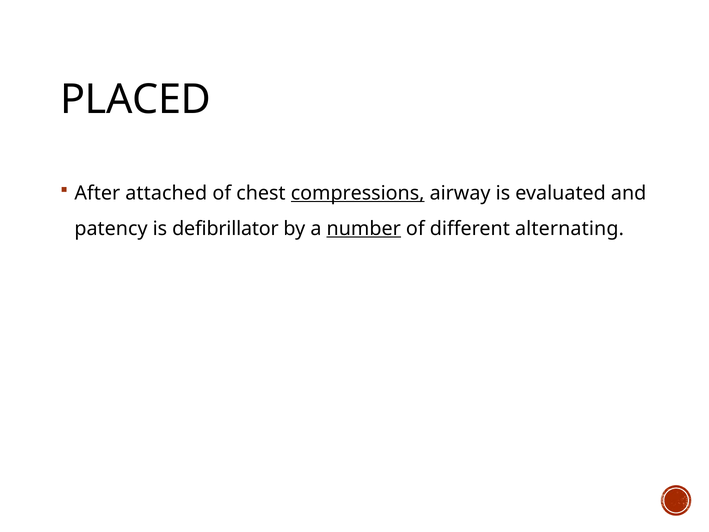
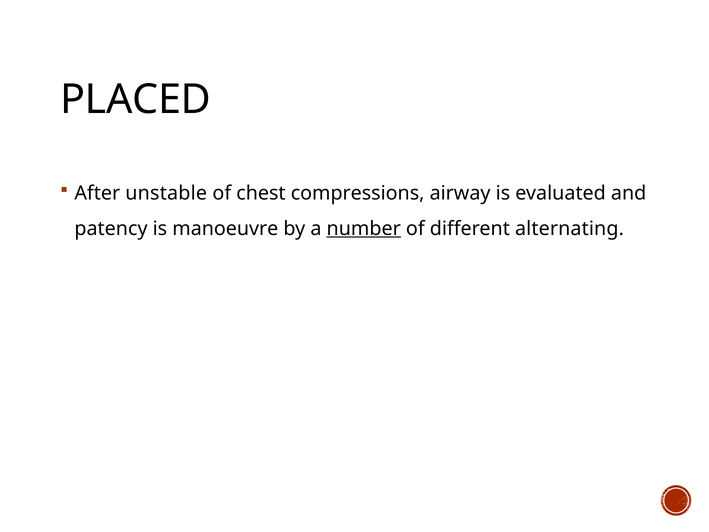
attached: attached -> unstable (166, 193)
compressions underline: present -> none (358, 193)
defibrillator: defibrillator -> manoeuvre (225, 228)
